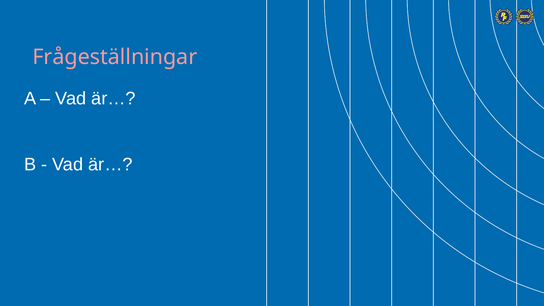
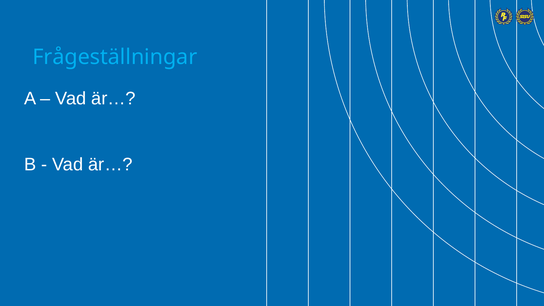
Frågeställningar colour: pink -> light blue (115, 57)
